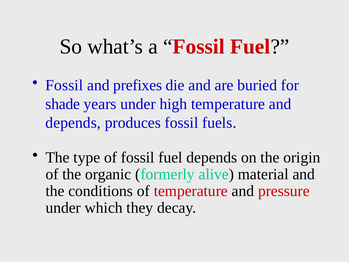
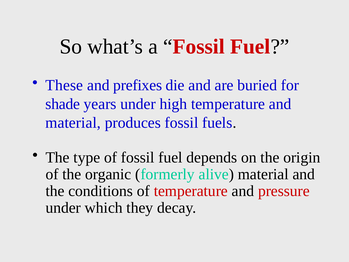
Fossil: Fossil -> These (64, 85)
depends: depends -> material (73, 123)
